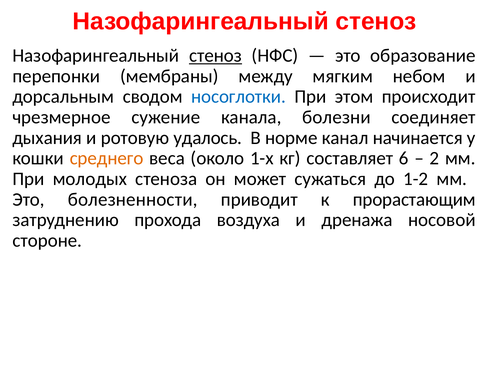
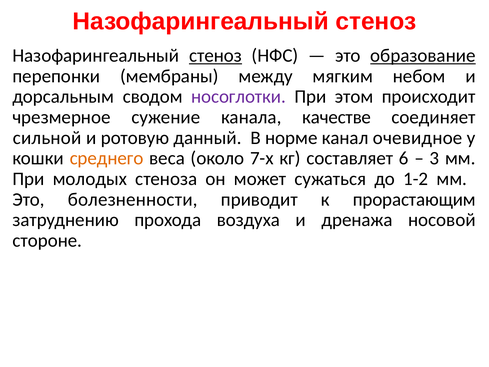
образование underline: none -> present (423, 56)
носоглотки colour: blue -> purple (239, 97)
болезни: болезни -> качестве (337, 117)
дыхания: дыхания -> сильной (47, 138)
удалось: удалось -> данный (208, 138)
начинается: начинается -> очевидное (418, 138)
1-х: 1-х -> 7-х (262, 158)
2: 2 -> 3 (434, 158)
